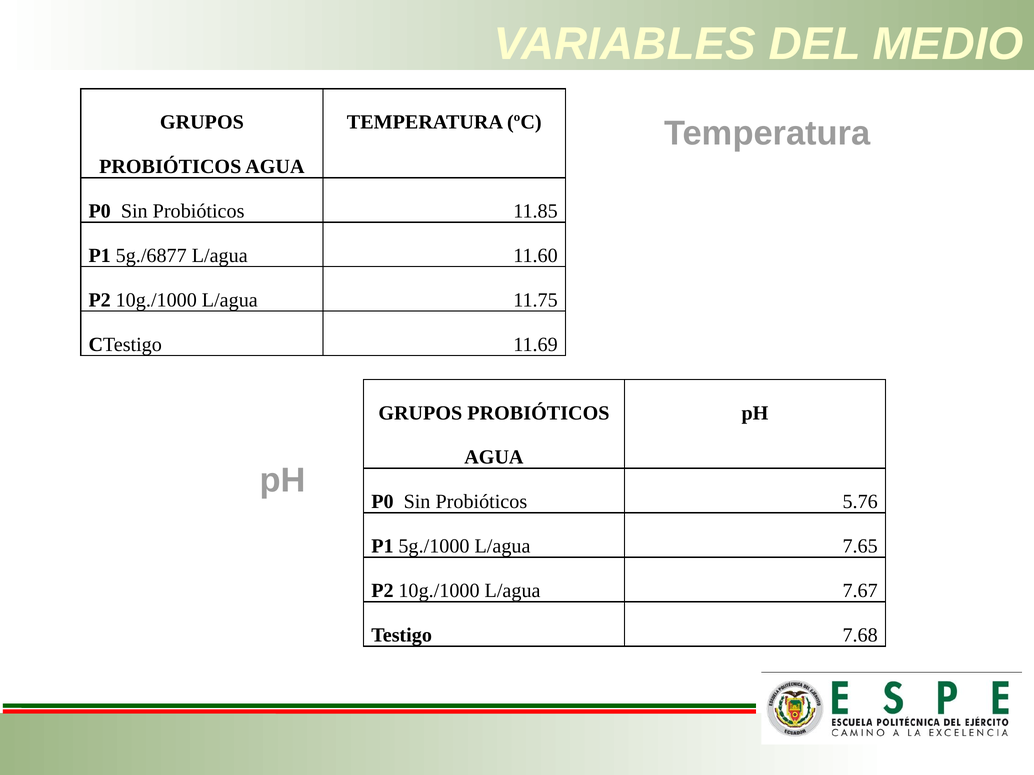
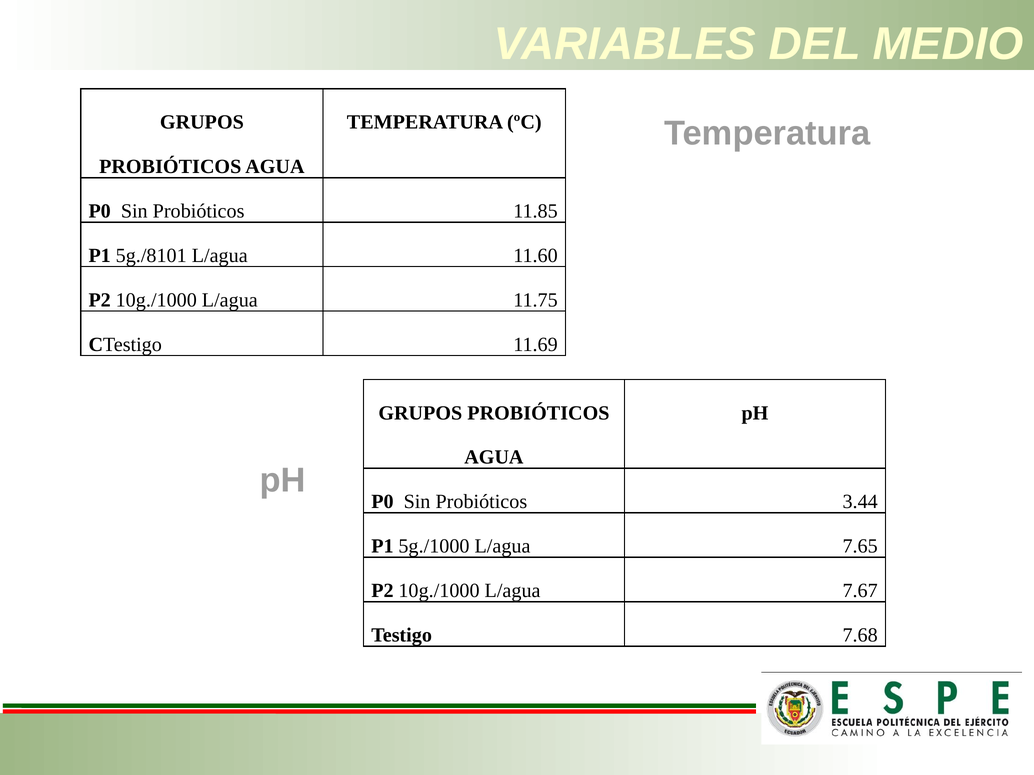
5g./6877: 5g./6877 -> 5g./8101 (151, 256)
5.76: 5.76 -> 3.44 (860, 502)
